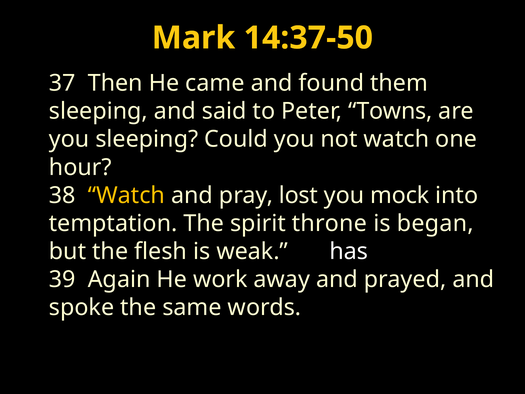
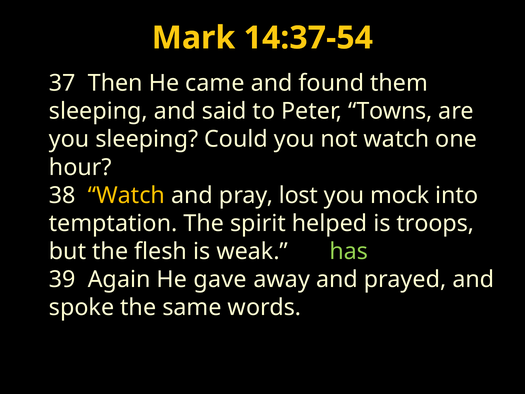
14:37-50: 14:37-50 -> 14:37-54 (308, 38)
spirit throne: throne -> helped (330, 223)
began: began -> troops (435, 223)
has colour: white -> light green (349, 251)
work: work -> gave (220, 279)
